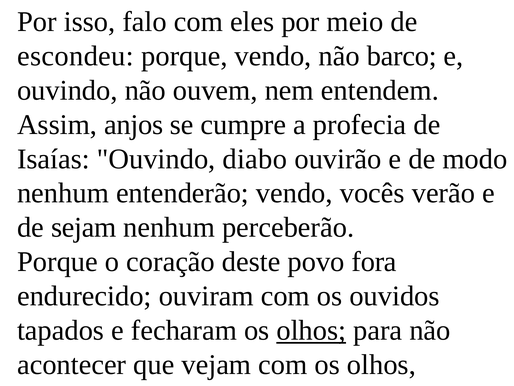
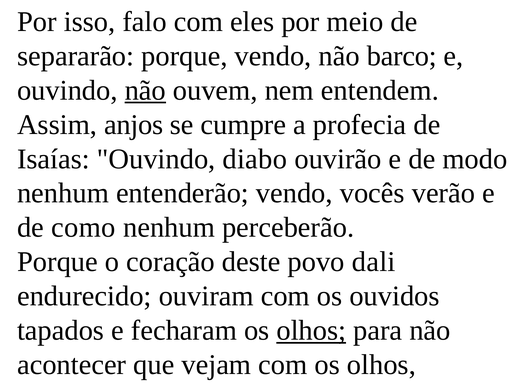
escondeu: escondeu -> separarão (76, 56)
não underline: none -> present (145, 90)
sejam: sejam -> como (83, 227)
fora: fora -> dali (374, 261)
